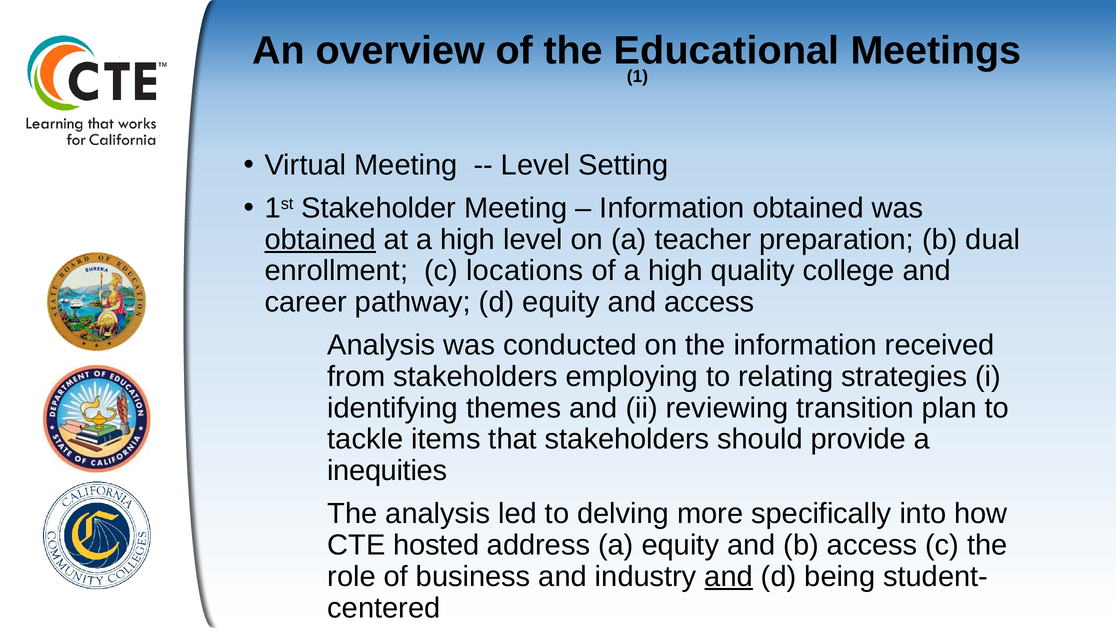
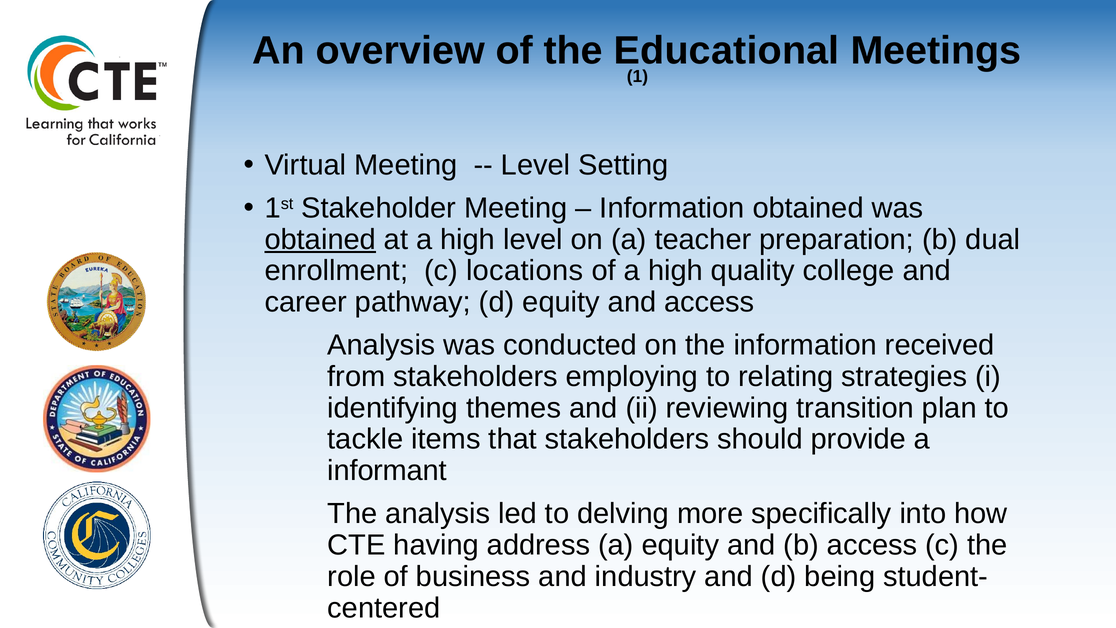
inequities: inequities -> informant (387, 471)
hosted: hosted -> having (436, 545)
and underline: present -> none (729, 576)
